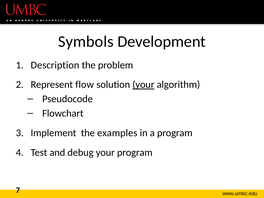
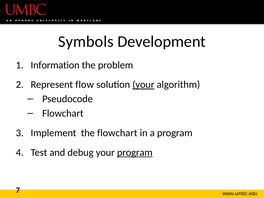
Description: Description -> Information (55, 65)
the examples: examples -> flowchart (117, 133)
program underline: none -> present (135, 152)
